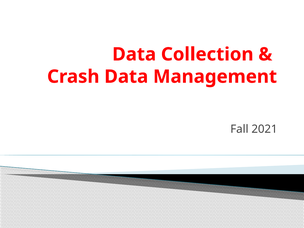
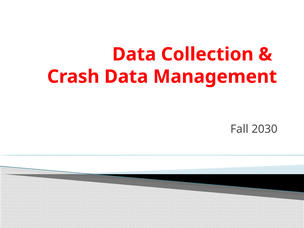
2021: 2021 -> 2030 (264, 129)
